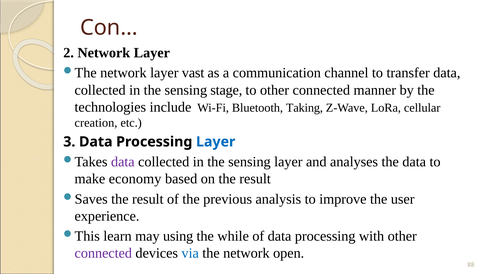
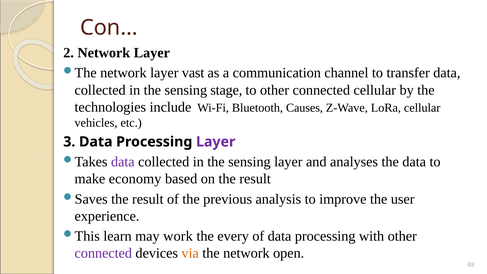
connected manner: manner -> cellular (375, 90)
Taking: Taking -> Causes (304, 108)
creation: creation -> vehicles (96, 123)
Layer colour: blue -> purple (216, 142)
using: using -> work (178, 236)
while: while -> every (233, 236)
via colour: blue -> orange (190, 253)
